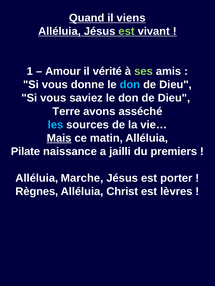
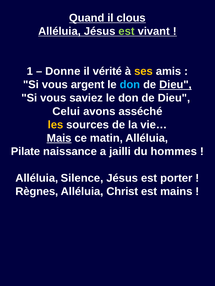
viens: viens -> clous (131, 18)
Amour: Amour -> Donne (63, 71)
ses colour: light green -> yellow (143, 71)
donne: donne -> argent (88, 85)
Dieu underline: none -> present (175, 85)
Terre: Terre -> Celui (66, 112)
les colour: light blue -> yellow (56, 125)
premiers: premiers -> hommes (174, 152)
Marche: Marche -> Silence (82, 179)
lèvres: lèvres -> mains (176, 192)
